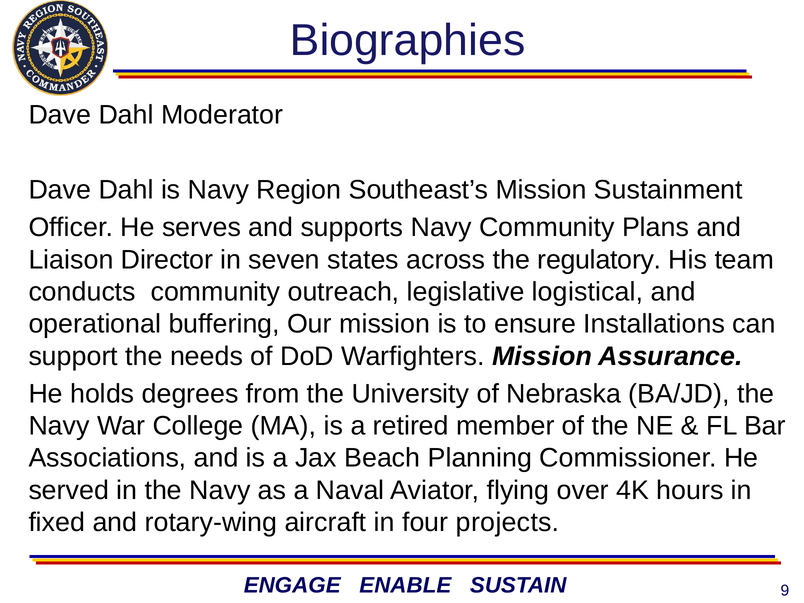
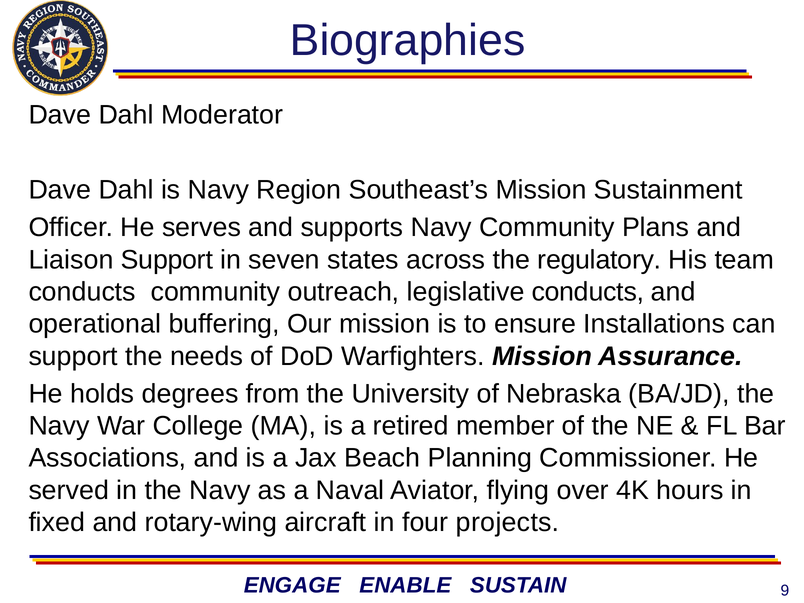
Liaison Director: Director -> Support (167, 260)
legislative logistical: logistical -> conducts (588, 292)
